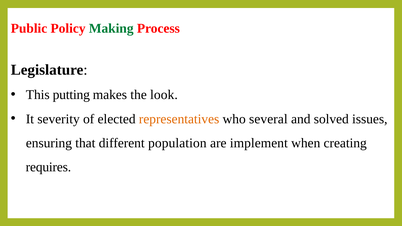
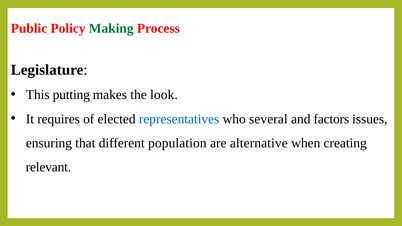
severity: severity -> requires (59, 119)
representatives colour: orange -> blue (179, 119)
solved: solved -> factors (331, 119)
implement: implement -> alternative (259, 143)
requires: requires -> relevant (48, 167)
